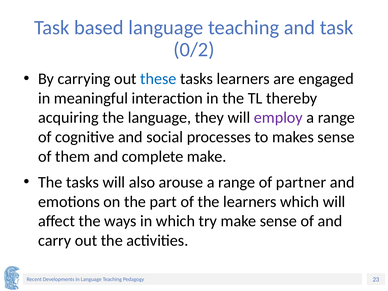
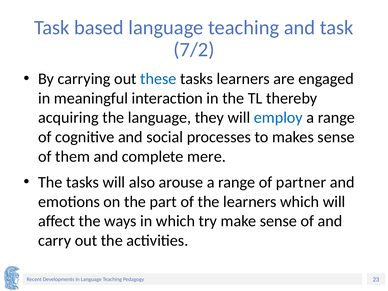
0/2: 0/2 -> 7/2 (194, 50)
employ colour: purple -> blue (278, 118)
complete make: make -> mere (207, 156)
